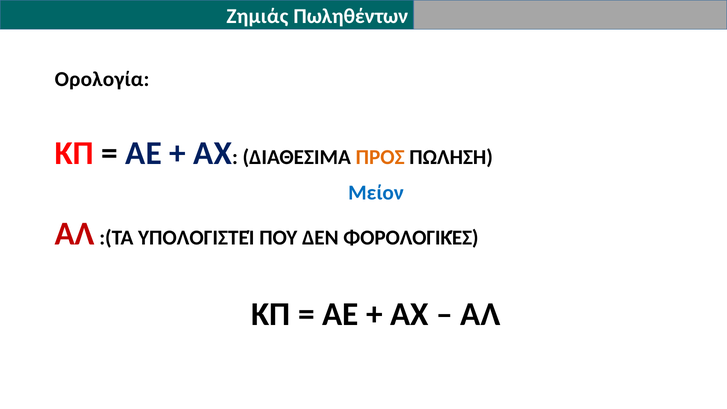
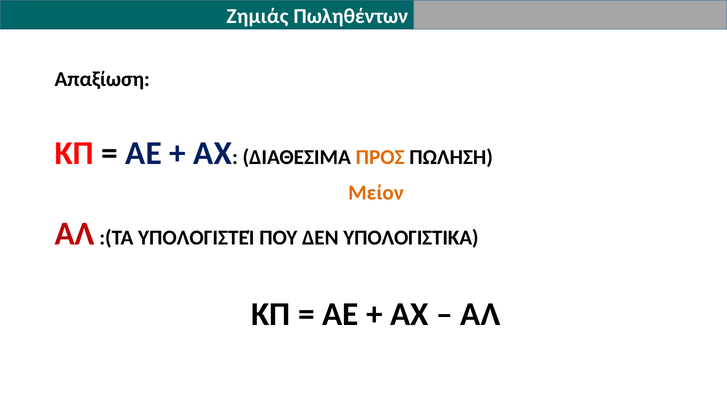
Ορολογία: Ορολογία -> Απαξίωση (102, 79)
Μείον colour: blue -> orange (376, 193)
ΦΟΡΟΛΟΓΙΚΈΣ: ΦΟΡΟΛΟΓΙΚΈΣ -> ΥΠΟΛΟΓΙΣΤΙΚΑ (411, 238)
